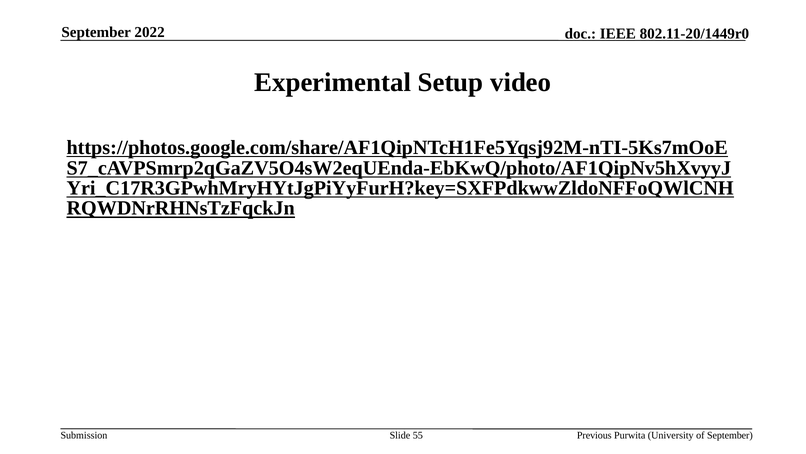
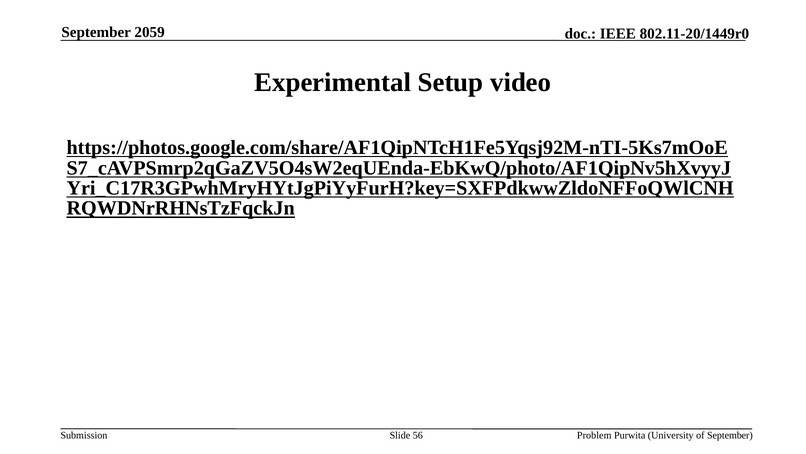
2022: 2022 -> 2059 (150, 32)
55: 55 -> 56 (418, 435)
Previous: Previous -> Problem (594, 435)
